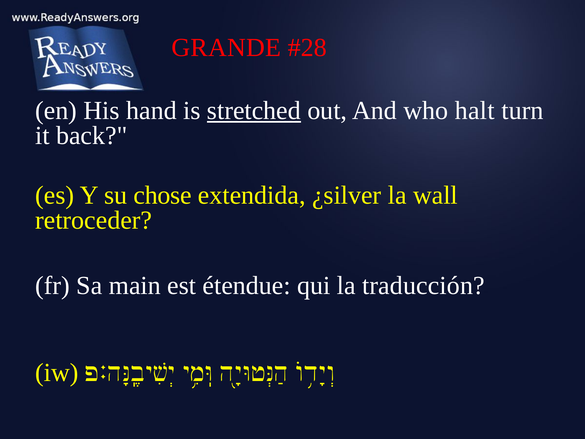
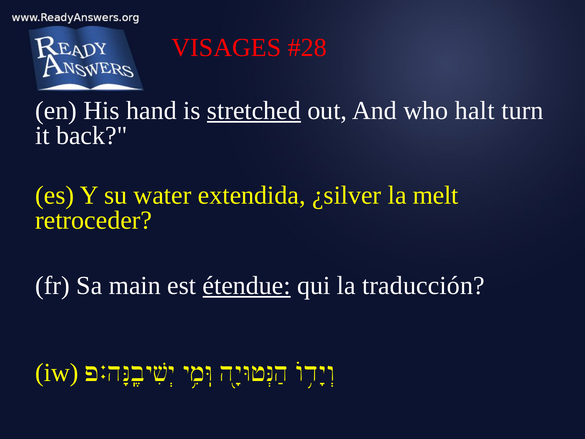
GRANDE: GRANDE -> VISAGES (226, 48)
chose: chose -> water (162, 195)
wall: wall -> melt (436, 195)
étendue underline: none -> present (247, 285)
